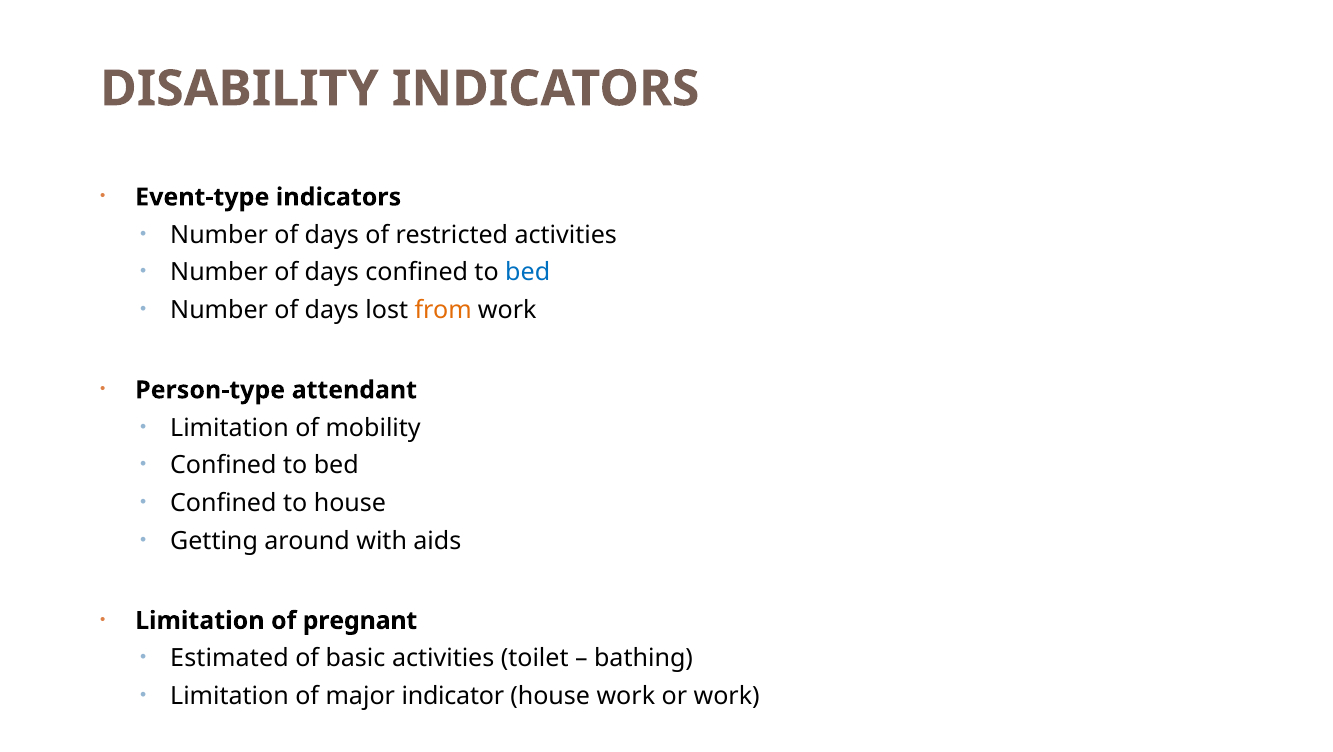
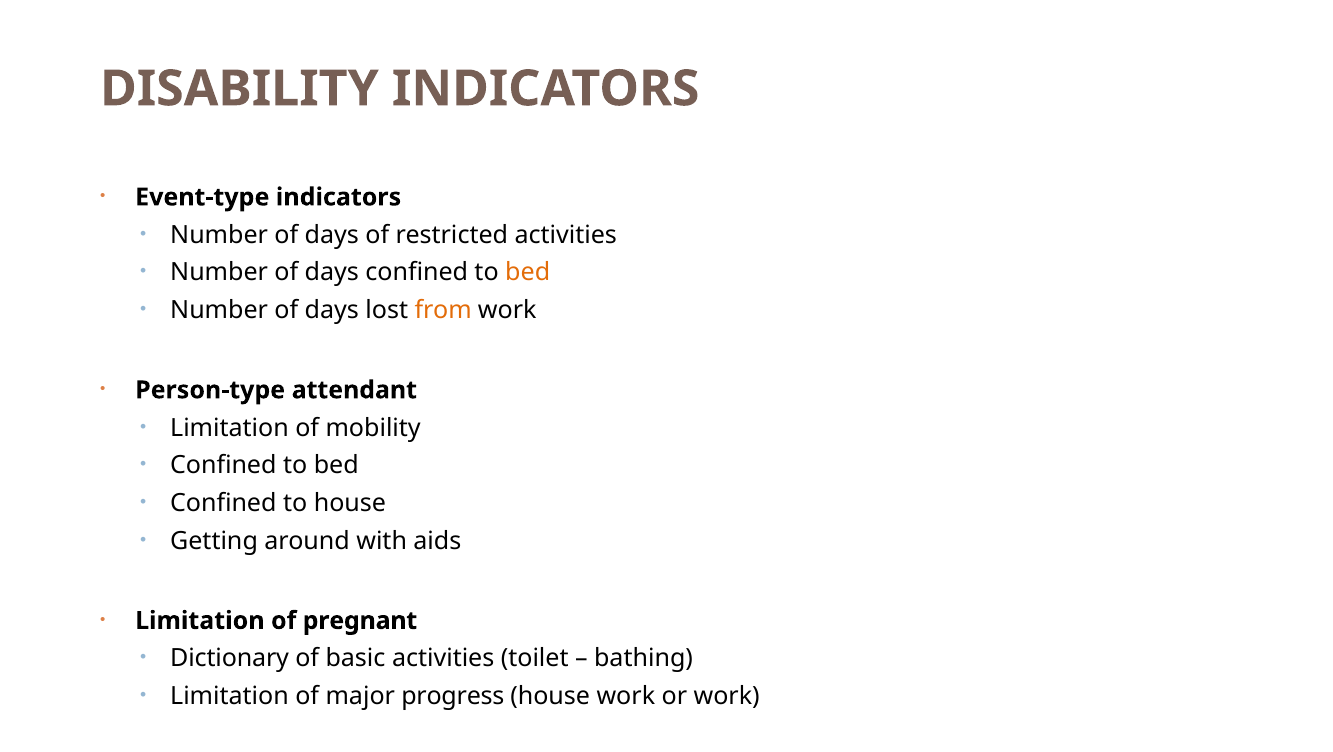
bed colour: blue -> orange (528, 273)
Estimated: Estimated -> Dictionary (230, 658)
indicator: indicator -> progress (453, 696)
